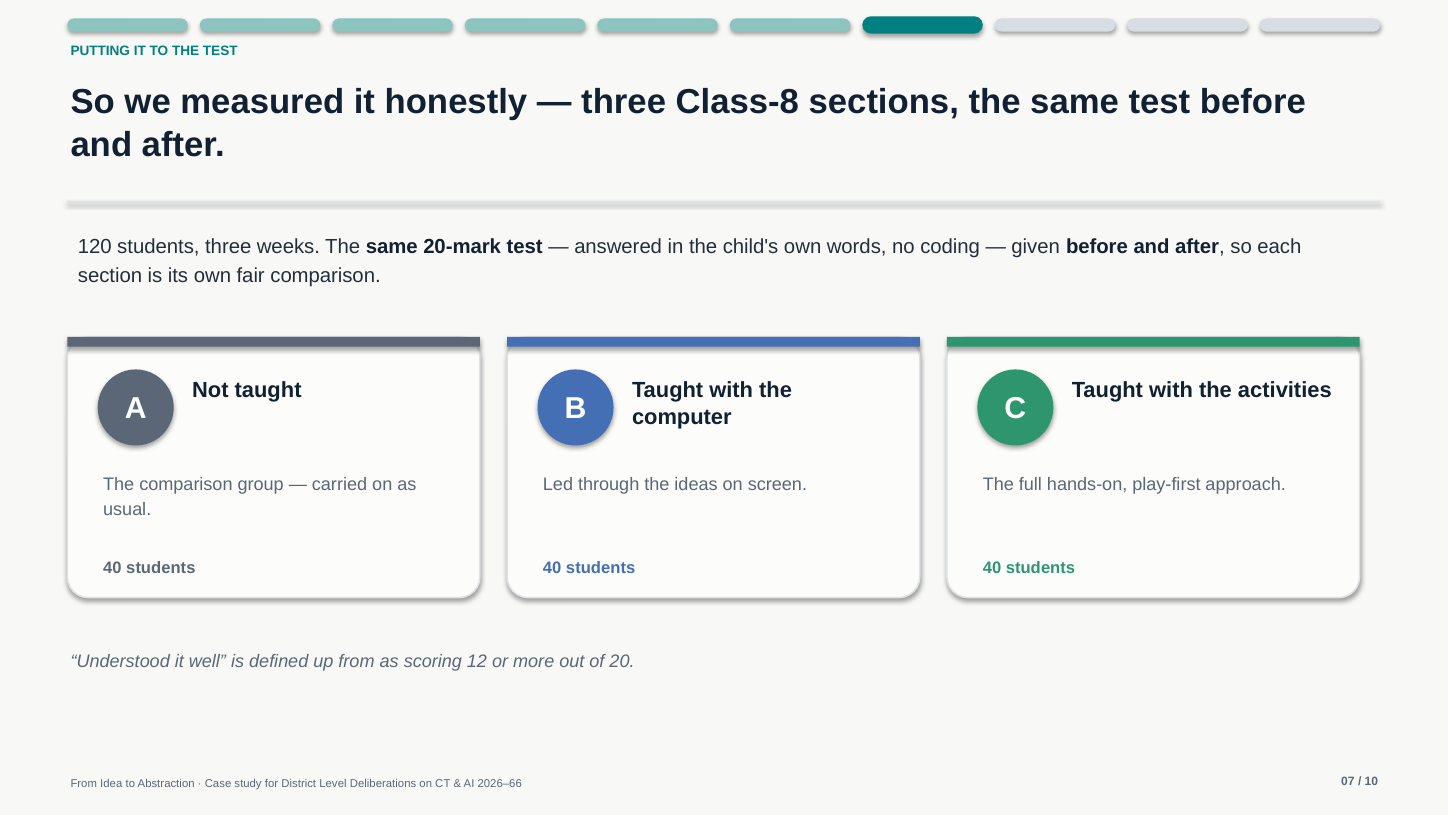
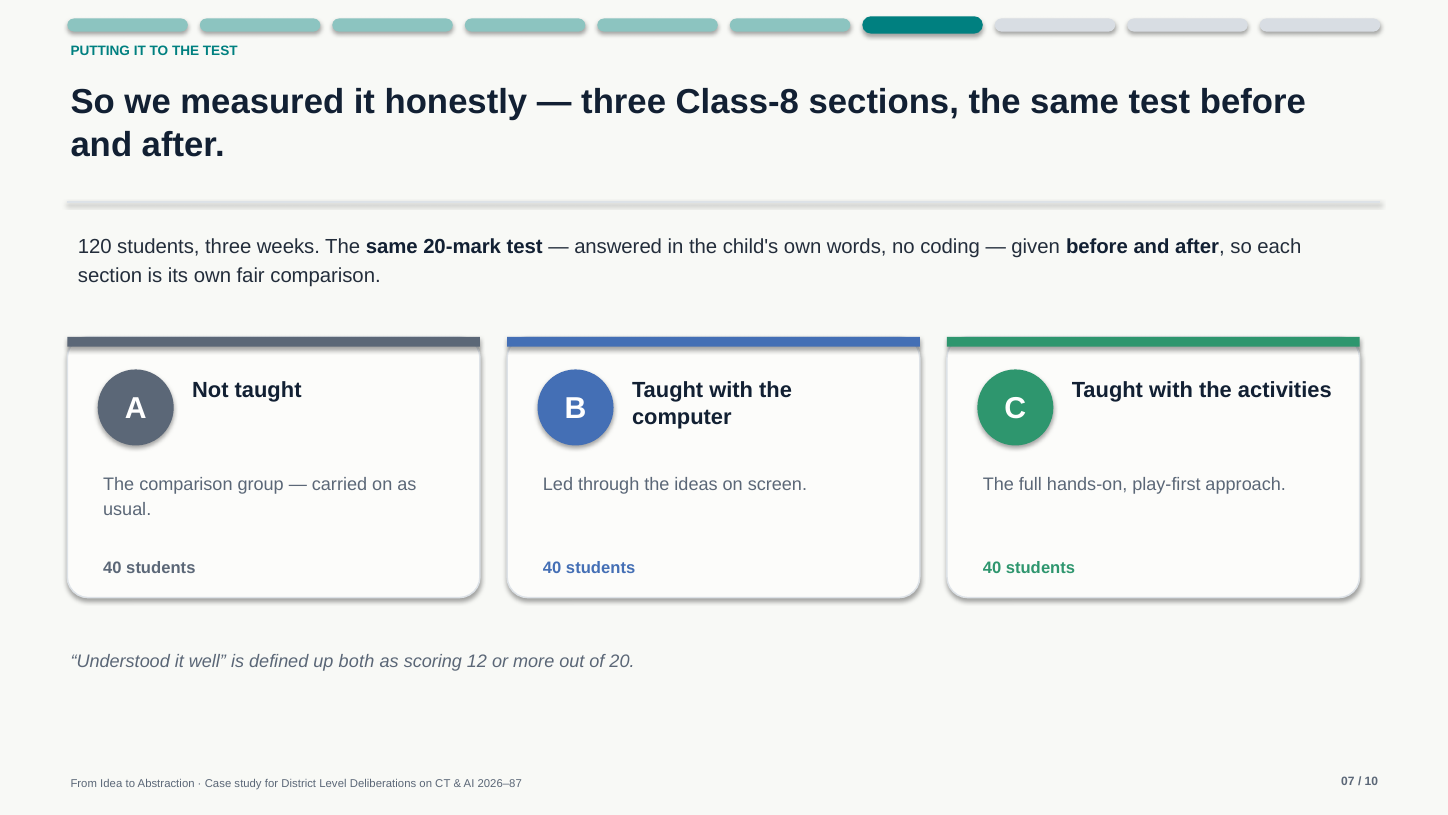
up from: from -> both (356, 661)
2026–66: 2026–66 -> 2026–87 (500, 783)
